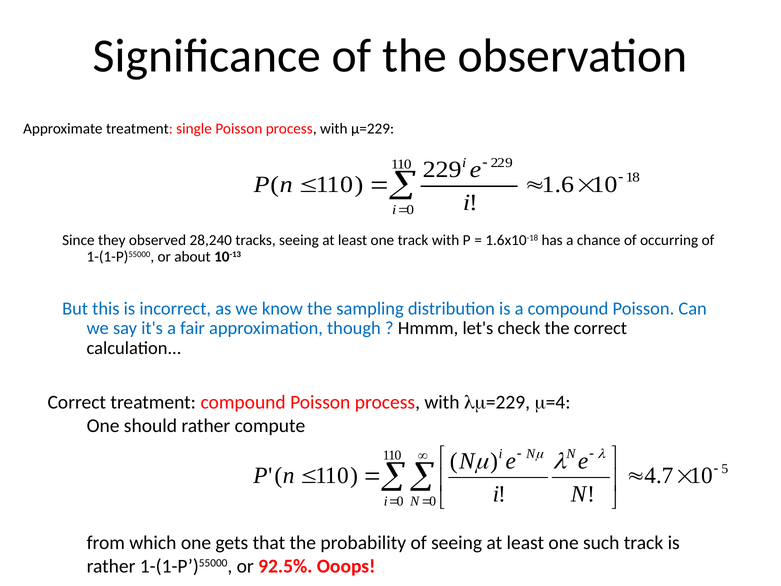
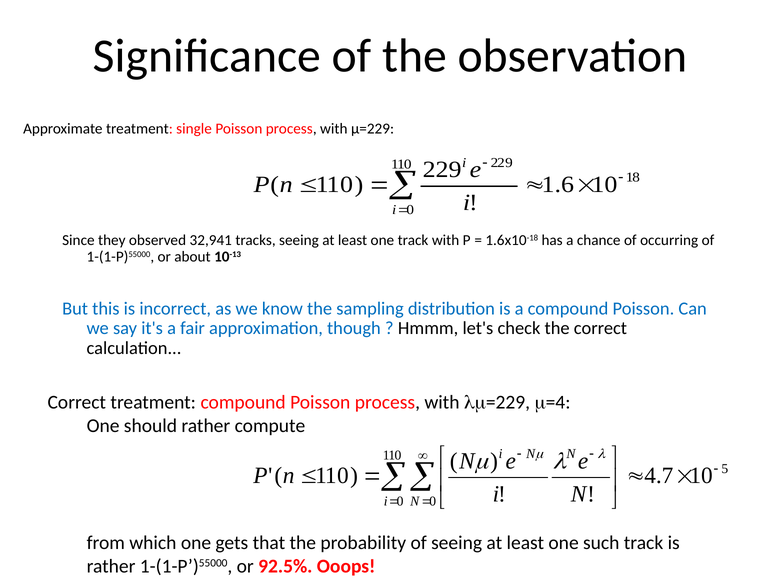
28,240: 28,240 -> 32,941 (211, 240)
